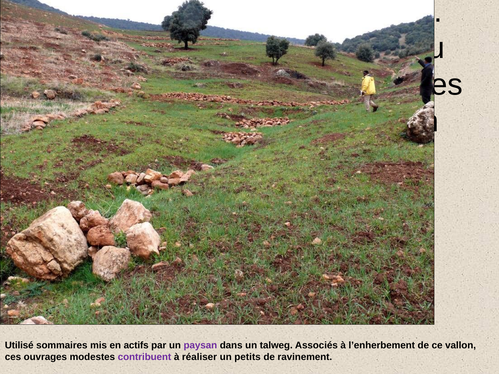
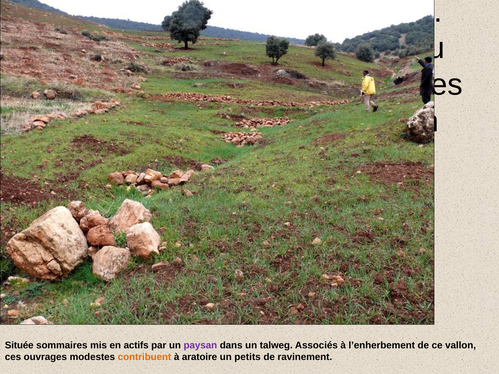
Utilisé: Utilisé -> Située (19, 345)
contribuent colour: purple -> orange (144, 357)
réaliser: réaliser -> aratoire (200, 357)
